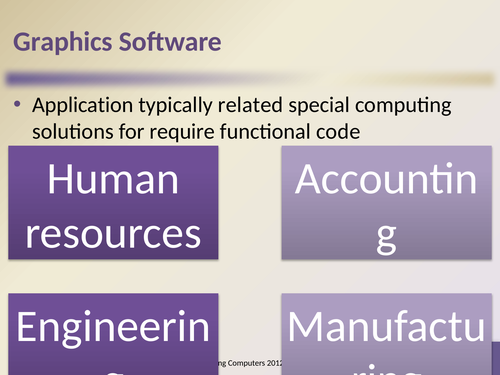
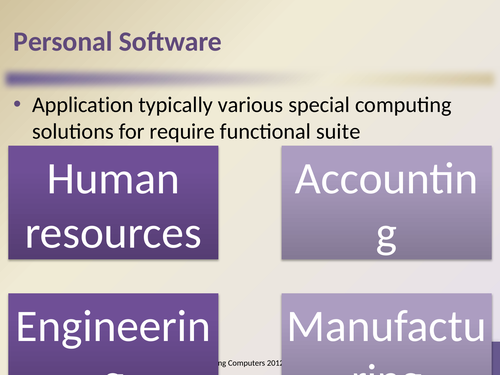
Graphics: Graphics -> Personal (63, 42)
related: related -> various (251, 105)
code: code -> suite (338, 132)
